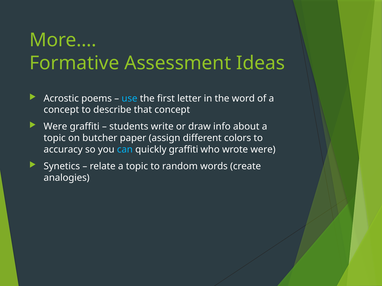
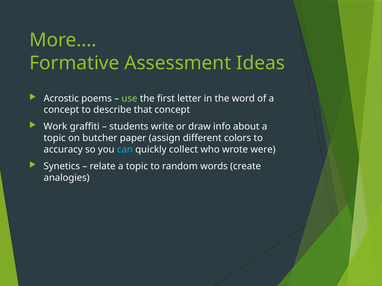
use colour: light blue -> light green (129, 99)
Were: Were -> Work (55, 127)
quickly graffiti: graffiti -> collect (183, 150)
